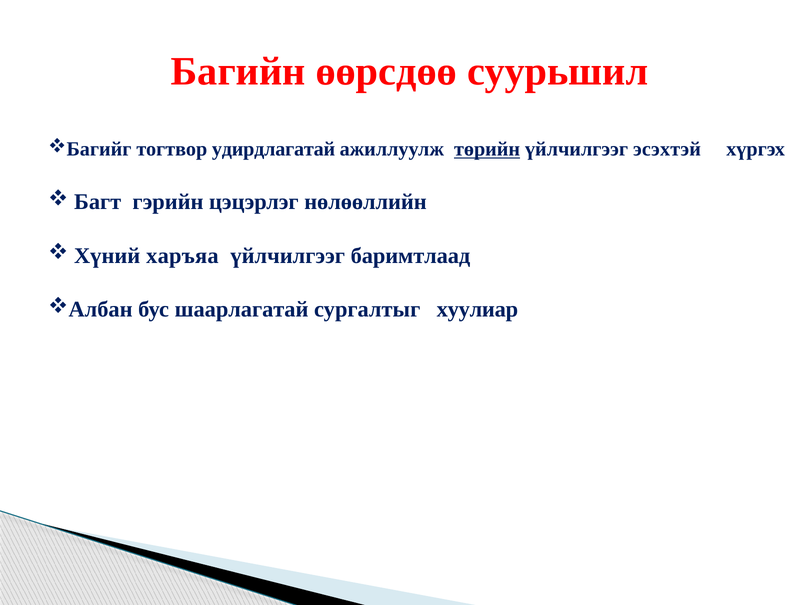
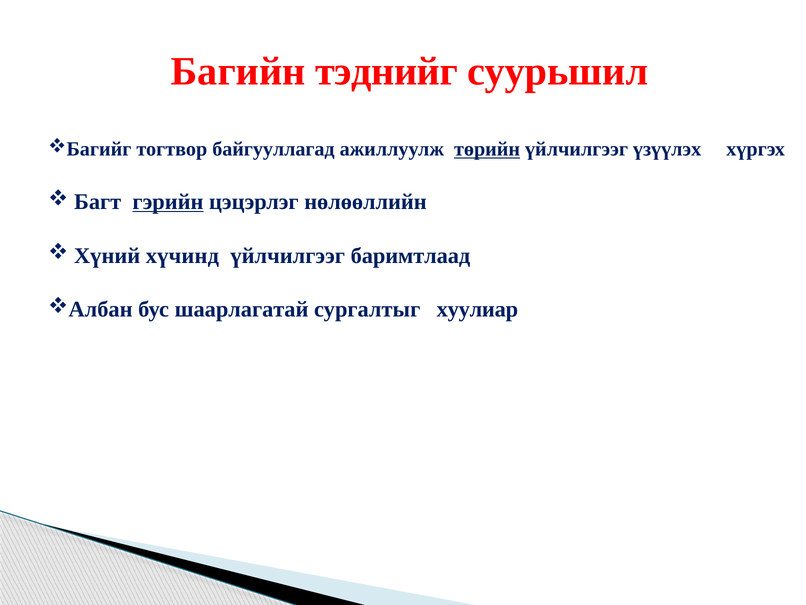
өөрсдөө: өөрсдөө -> тэднийг (387, 71)
удирдлагатай: удирдлагатай -> байгууллагад (273, 149)
эсэхтэй: эсэхтэй -> үзүүлэх (667, 149)
гэрийн underline: none -> present (168, 202)
харъяа: харъяа -> хүчинд (182, 255)
